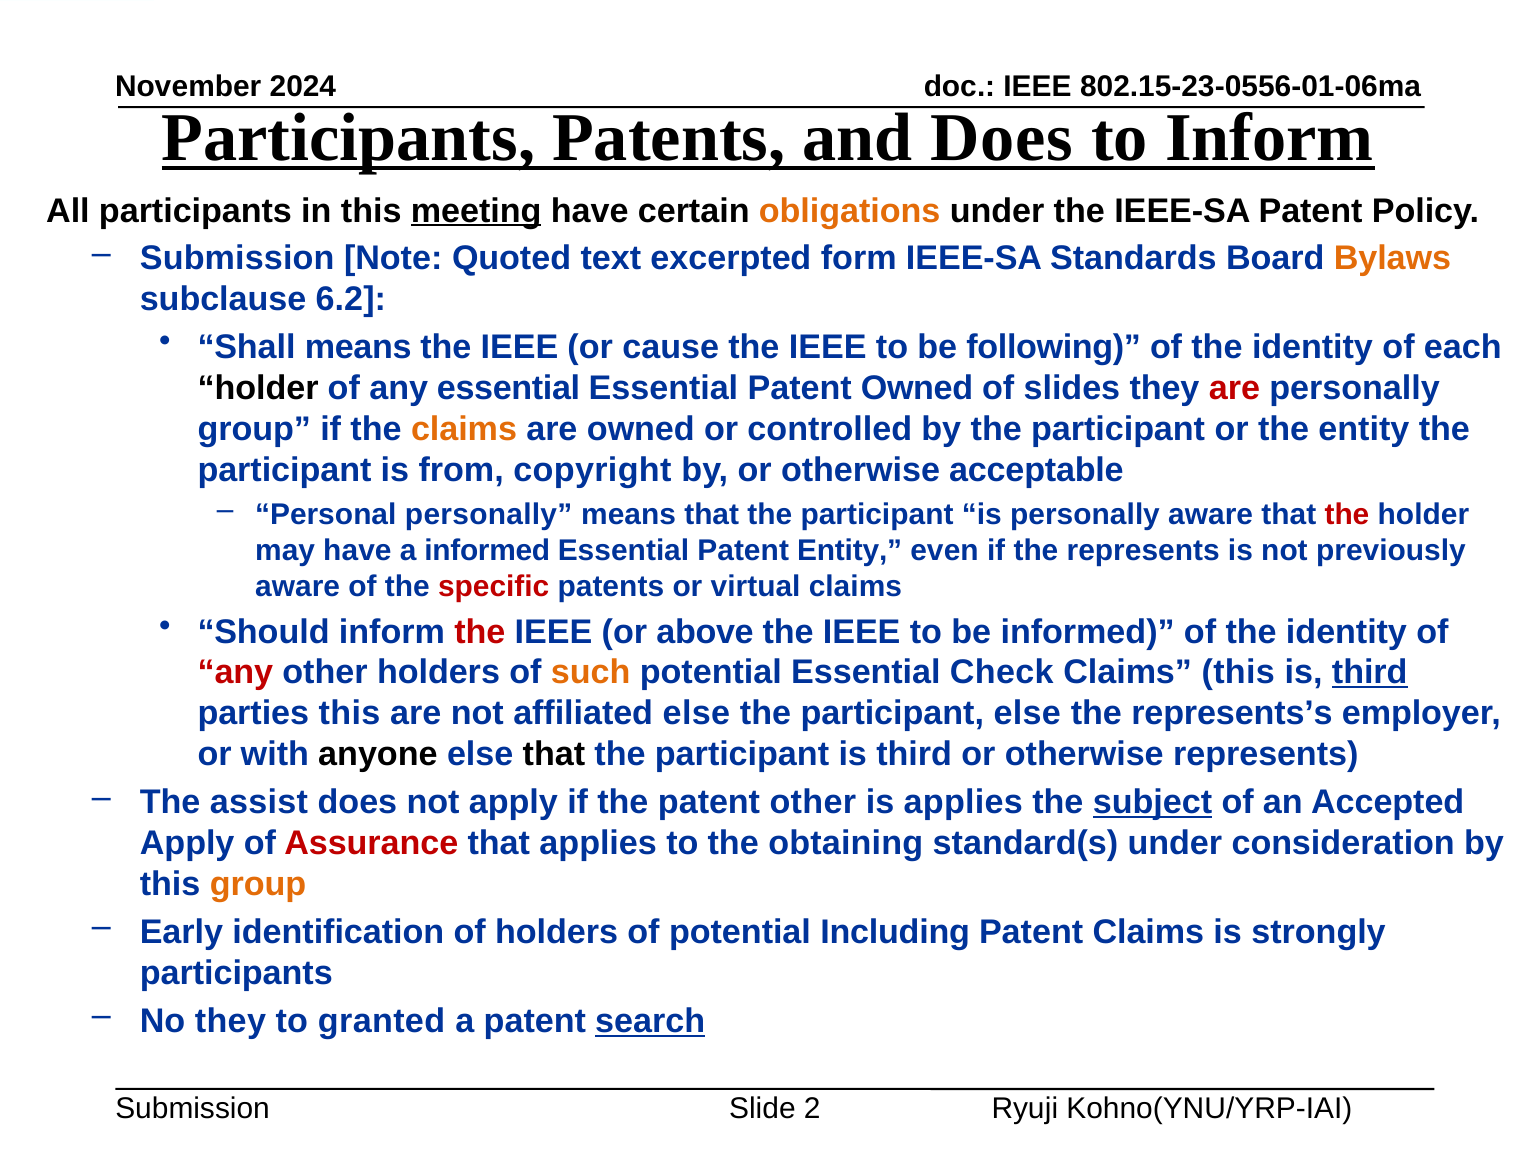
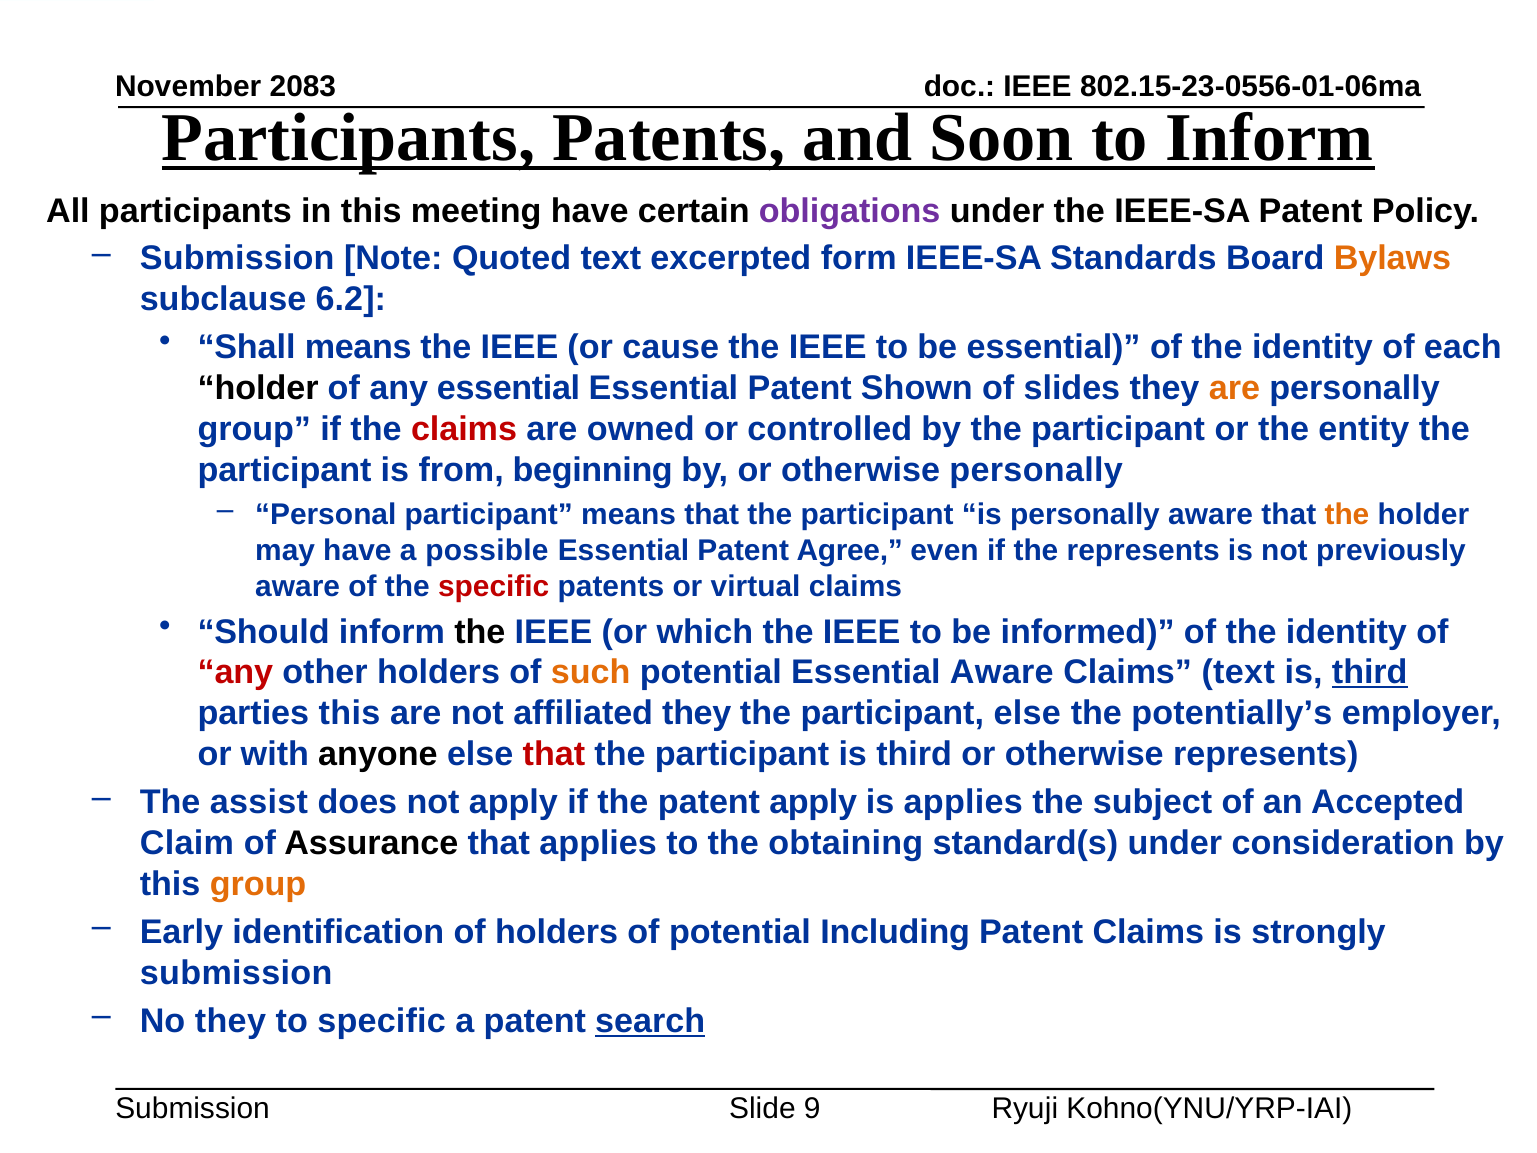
2024: 2024 -> 2083 (303, 87)
and Does: Does -> Soon (1002, 138)
meeting underline: present -> none (476, 211)
obligations colour: orange -> purple (850, 211)
be following: following -> essential (1054, 347)
Patent Owned: Owned -> Shown (917, 388)
are colour: red -> orange (1234, 388)
claims colour: orange -> red (464, 429)
copyright: copyright -> beginning (593, 470)
otherwise acceptable: acceptable -> personally (1036, 470)
Personal personally: personally -> participant (489, 514)
the colour: red -> orange (1347, 514)
a informed: informed -> possible (487, 550)
Patent Entity: Entity -> Agree (850, 550)
the colour: red -> black (480, 632)
above: above -> which (705, 632)
Essential Check: Check -> Aware (1002, 673)
Claims this: this -> text (1238, 673)
affiliated else: else -> they (697, 714)
represents’s: represents’s -> potentially’s (1232, 714)
that colour: black -> red (554, 755)
patent other: other -> apply (813, 802)
subject underline: present -> none (1153, 802)
Apply: Apply -> Claim (187, 843)
Assurance colour: red -> black (371, 843)
participants: participants -> submission (236, 973)
to granted: granted -> specific (382, 1021)
2: 2 -> 9 (812, 1108)
